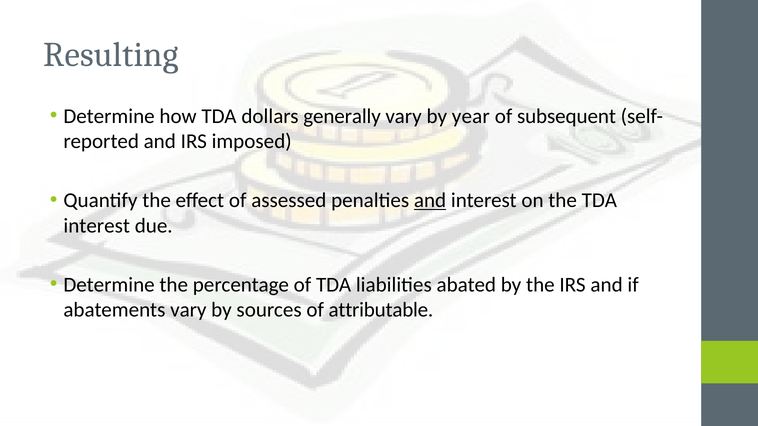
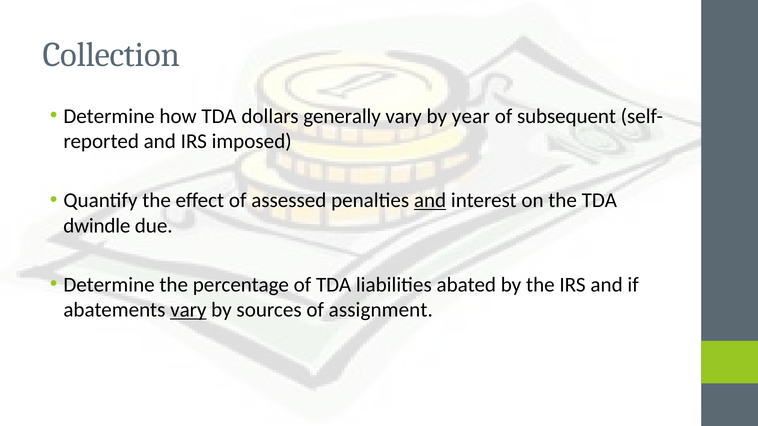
Resulting: Resulting -> Collection (111, 55)
interest: interest -> dwindle (97, 226)
vary underline: none -> present (188, 310)
attributable: attributable -> assignment (381, 310)
